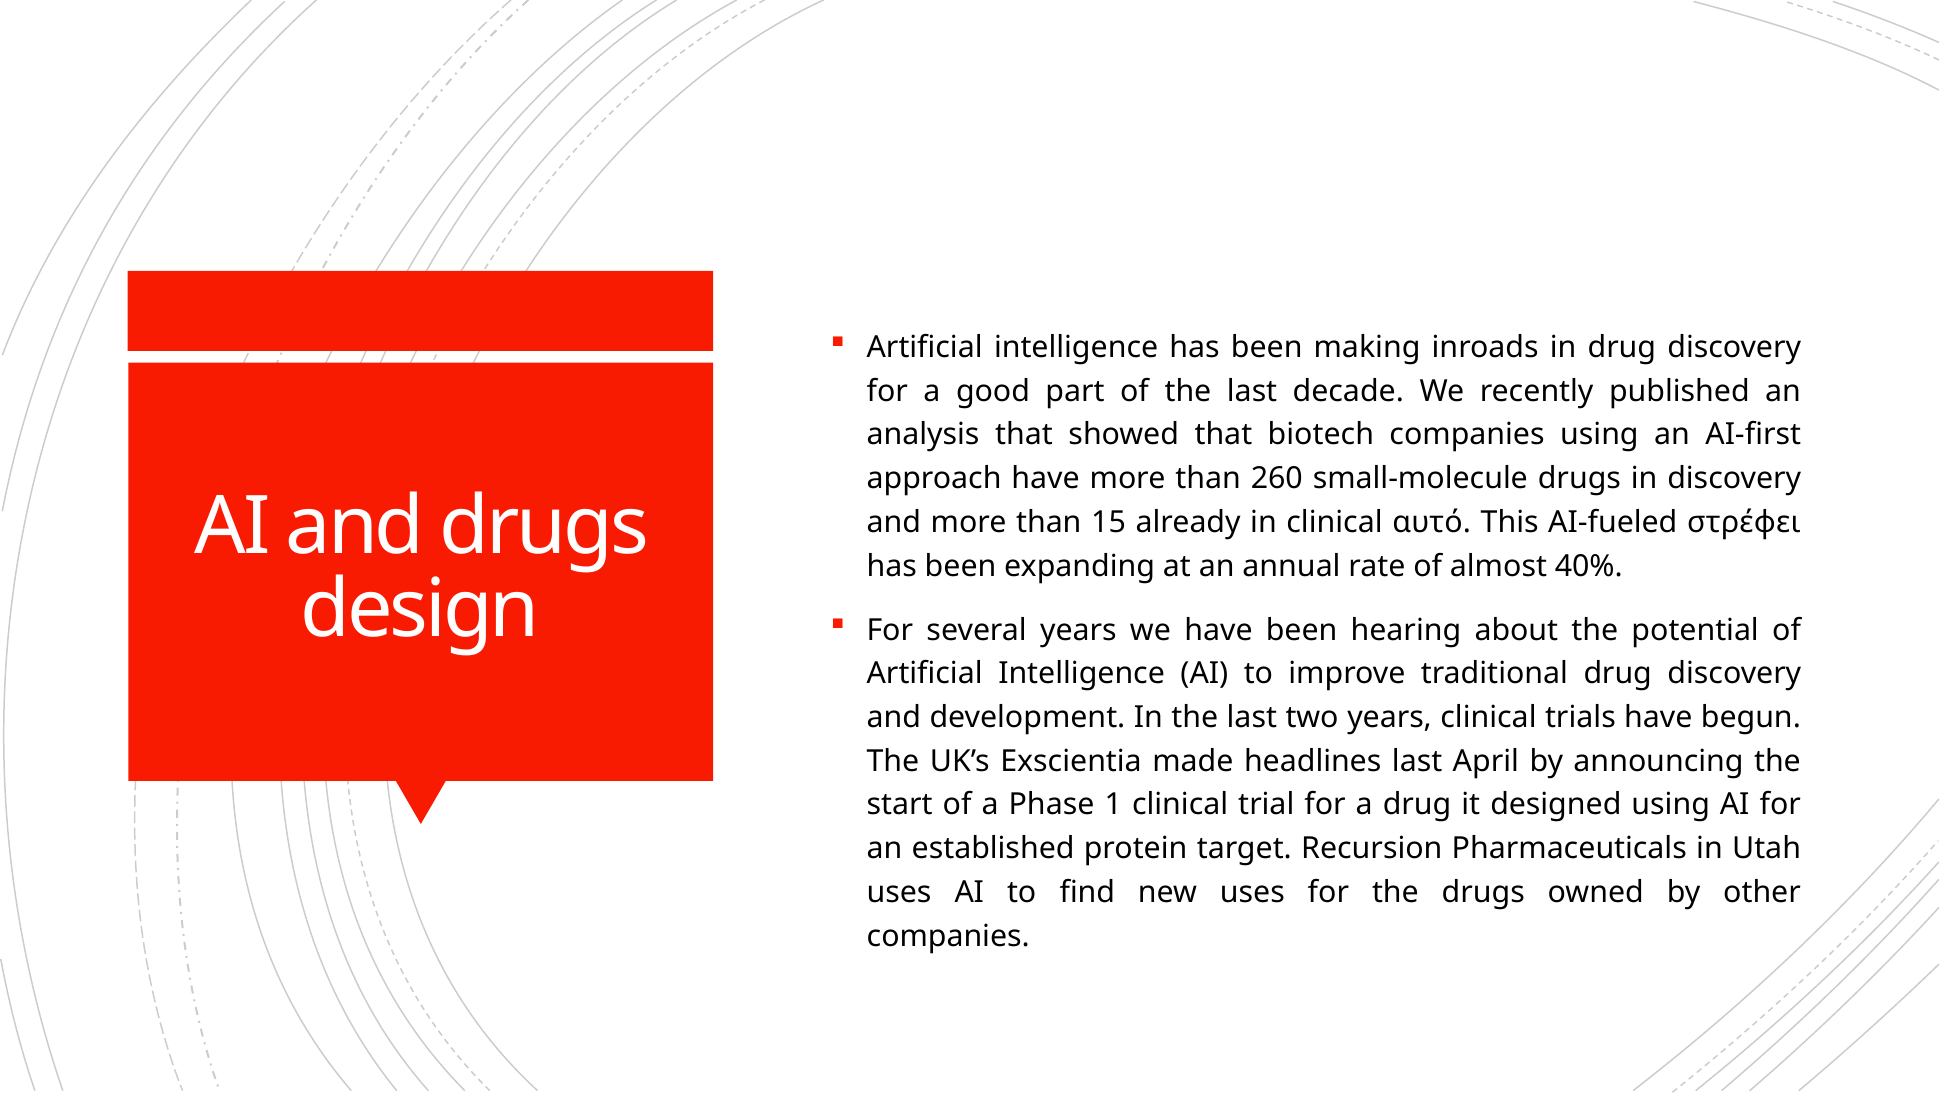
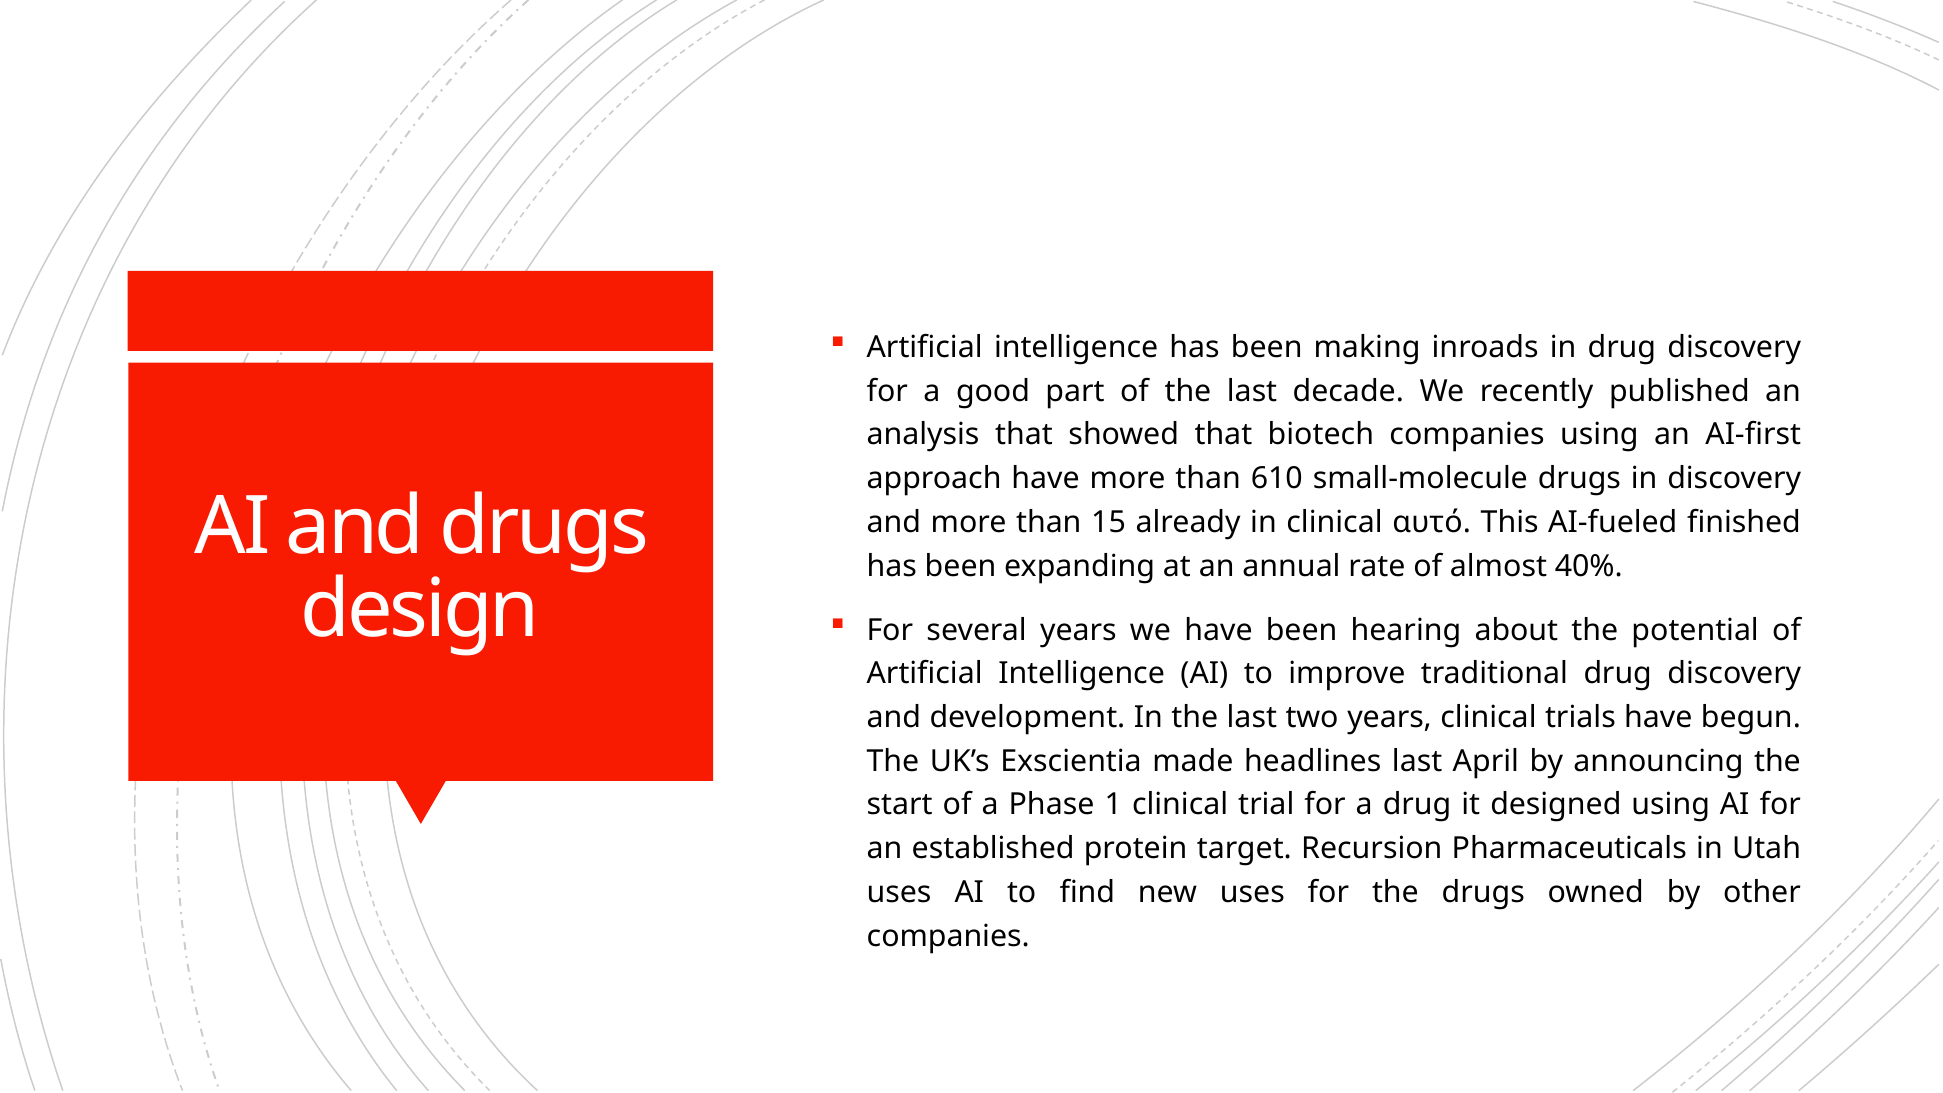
260: 260 -> 610 (1277, 479)
στρέφει: στρέφει -> finished (1744, 522)
